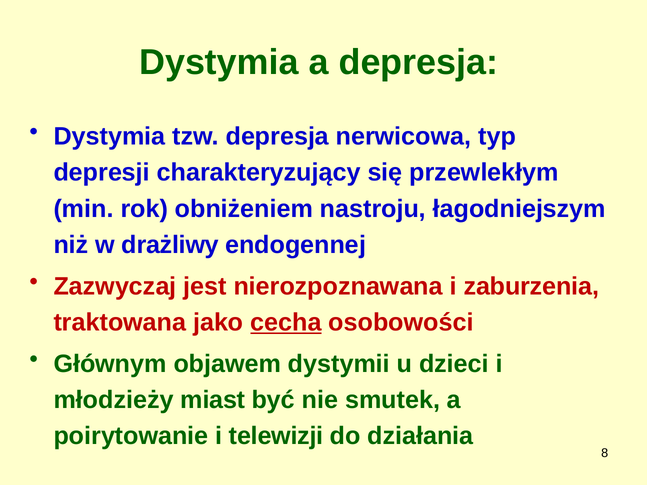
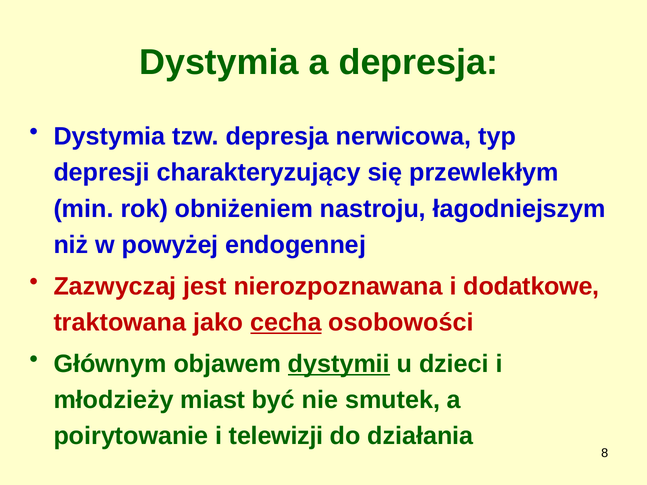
drażliwy: drażliwy -> powyżej (170, 245)
zaburzenia: zaburzenia -> dodatkowe (531, 286)
dystymii underline: none -> present (339, 364)
